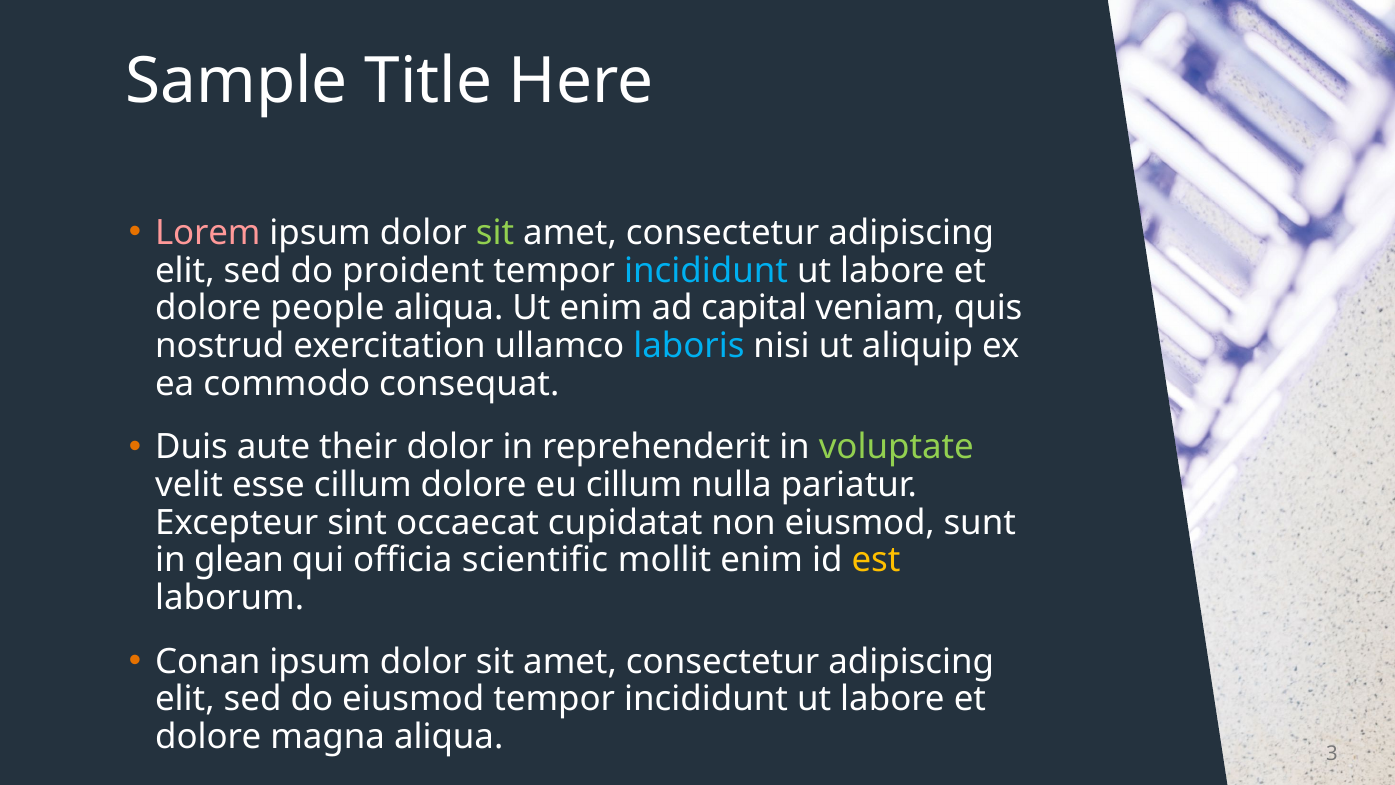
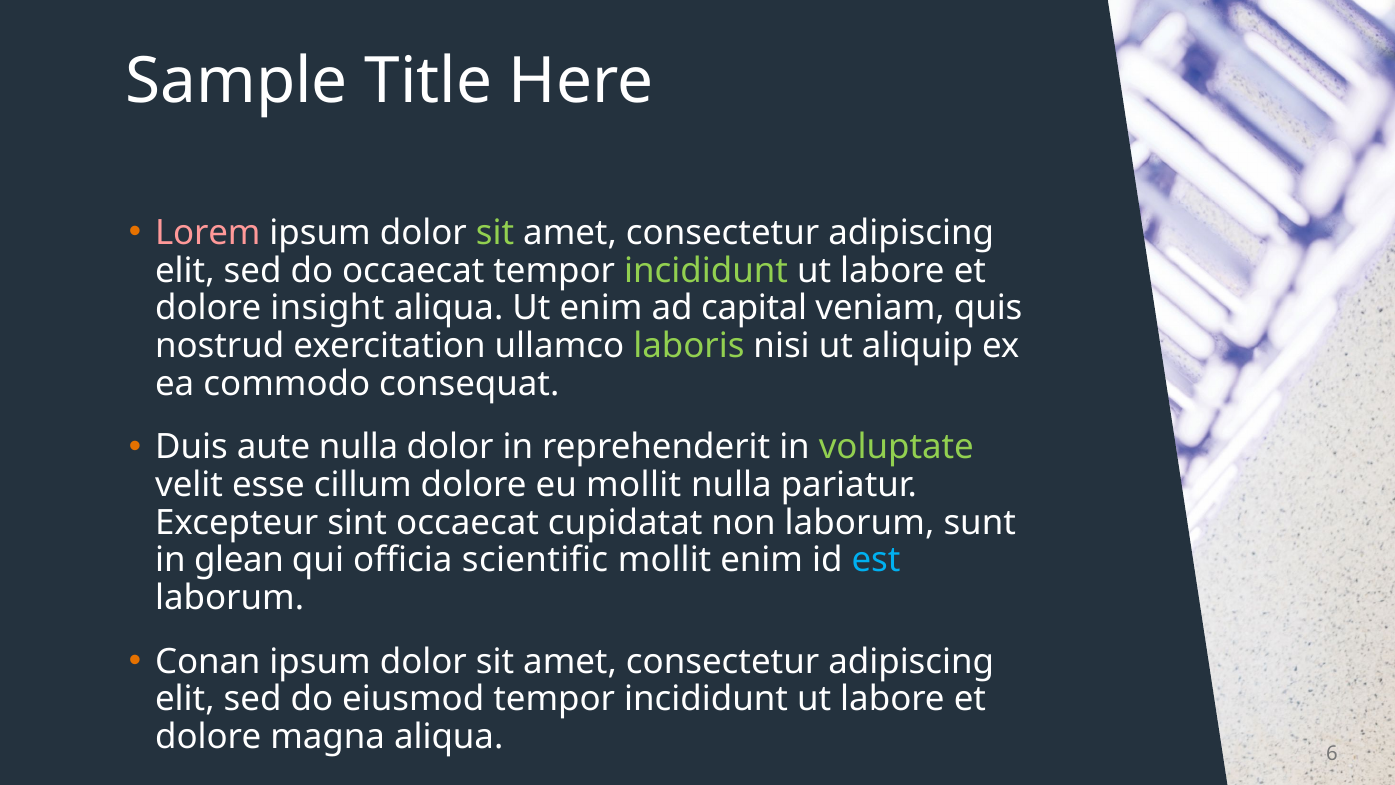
do proident: proident -> occaecat (413, 270)
incididunt colour: light blue -> light green (706, 270)
people: people -> insight (327, 308)
laboris colour: light blue -> light green (689, 346)
aute their: their -> nulla (359, 447)
eu cillum: cillum -> mollit (634, 485)
non eiusmod: eiusmod -> laborum (860, 522)
est colour: yellow -> light blue (876, 560)
3: 3 -> 6 (1332, 754)
